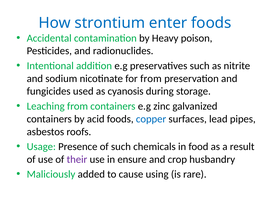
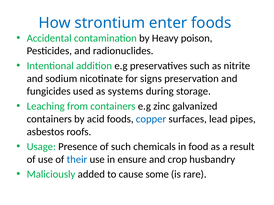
for from: from -> signs (151, 79)
cyanosis: cyanosis -> systems (125, 92)
their colour: purple -> blue (77, 160)
using: using -> some (157, 175)
